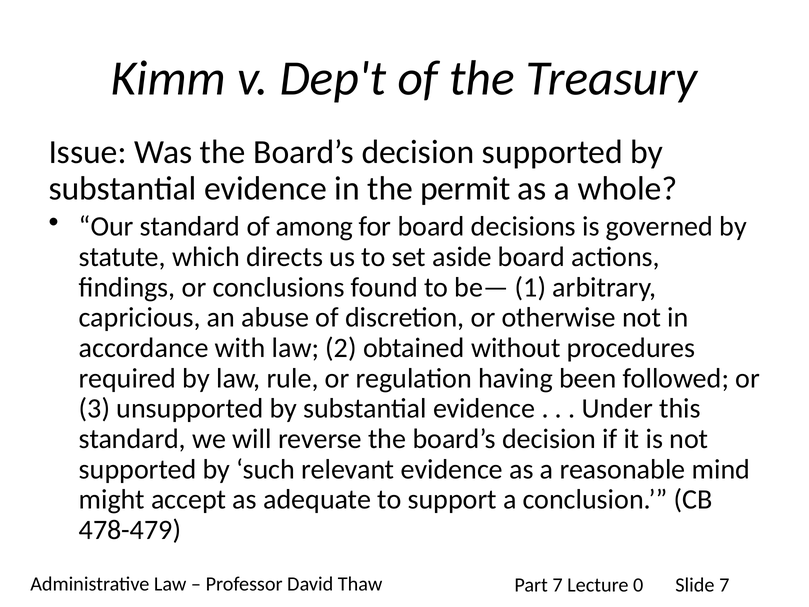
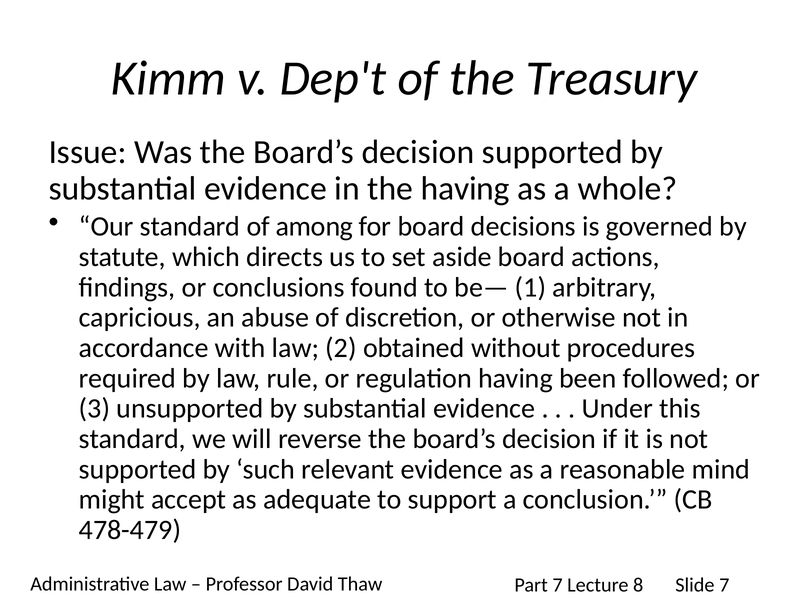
the permit: permit -> having (465, 188)
0: 0 -> 8 (638, 585)
